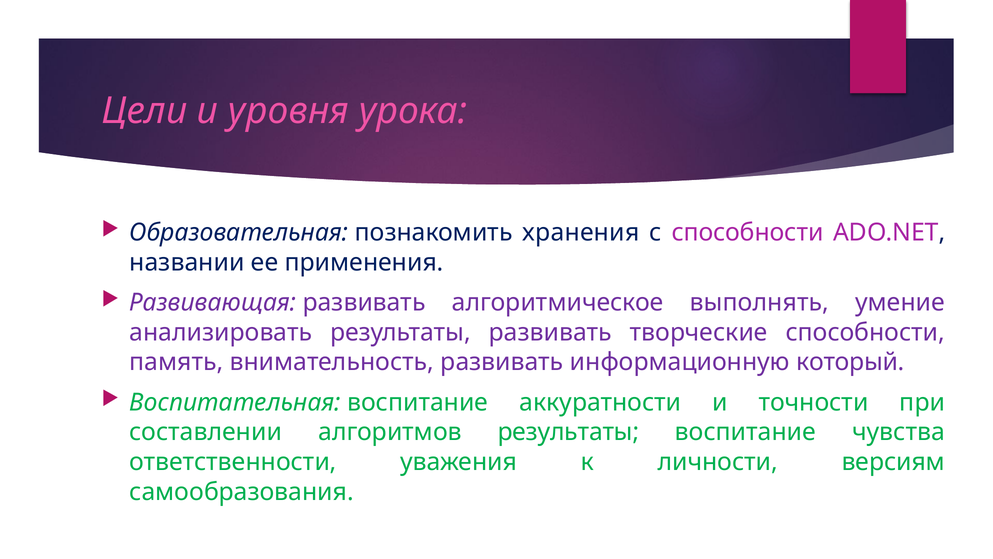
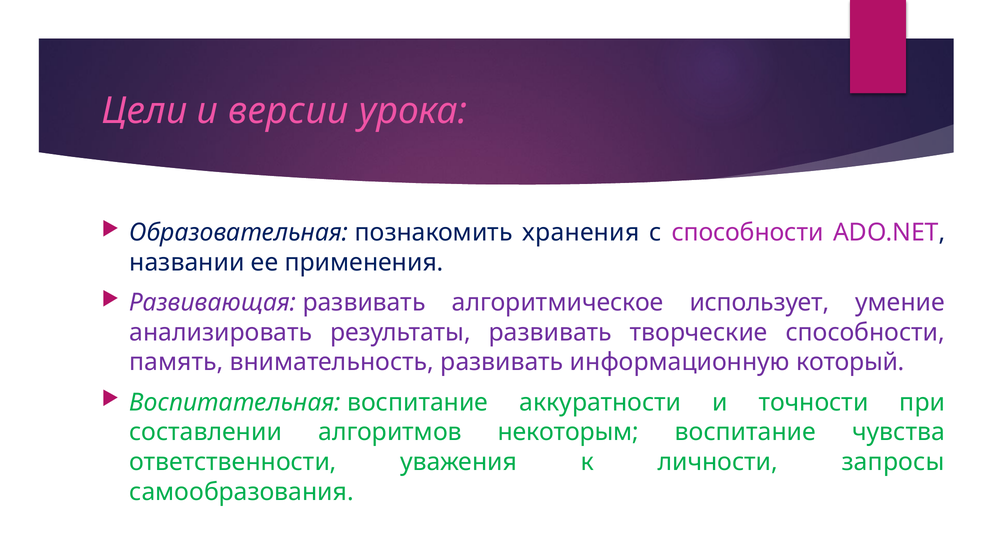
уровня: уровня -> версии (288, 111)
выполнять: выполнять -> использует (759, 302)
алгоритмов результаты: результаты -> некоторым (568, 432)
версиям: версиям -> запросы (893, 462)
